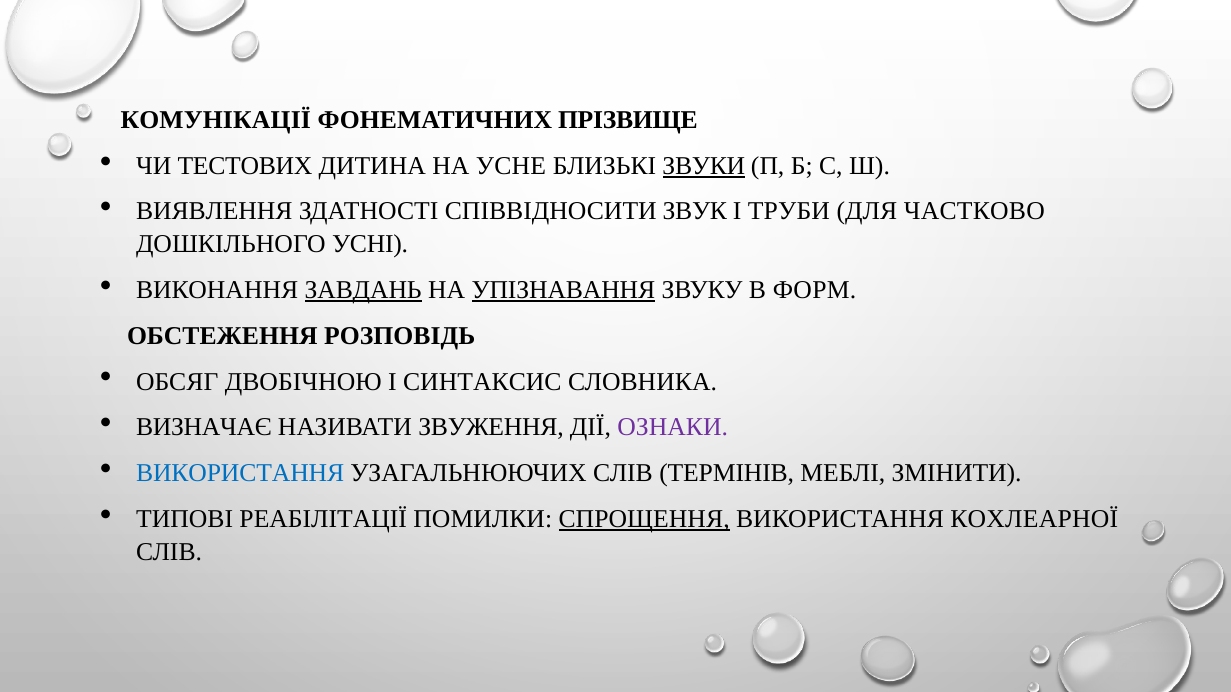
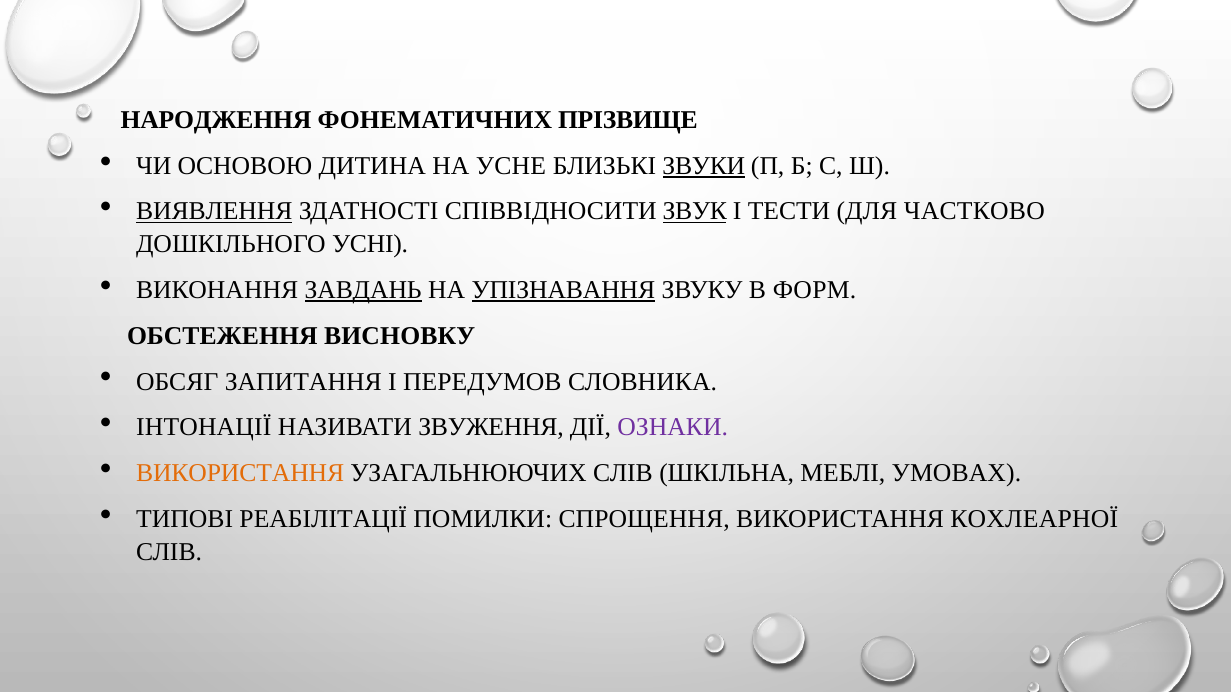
КОМУНІКАЦІЇ: КОМУНІКАЦІЇ -> НАРОДЖЕННЯ (216, 120)
ТЕСТОВИХ: ТЕСТОВИХ -> ОСНОВОЮ (245, 166)
ВИЯВЛЕННЯ underline: none -> present (214, 212)
ЗВУК underline: none -> present (695, 212)
ТРУБИ: ТРУБИ -> ТЕСТИ (789, 212)
РОЗПОВІДЬ: РОЗПОВІДЬ -> ВИСНОВКУ (400, 336)
ДВОБІЧНОЮ: ДВОБІЧНОЮ -> ЗАПИТАННЯ (303, 382)
СИНТАКСИС: СИНТАКСИС -> ПЕРЕДУМОВ (482, 382)
ВИЗНАЧАЄ: ВИЗНАЧАЄ -> ІНТОНАЦІЇ (204, 428)
ВИКОРИСТАННЯ colour: blue -> orange (240, 473)
ТЕРМІНІВ: ТЕРМІНІВ -> ШКІЛЬНА (727, 473)
ЗМІНИТИ: ЗМІНИТИ -> УМОВАХ (956, 473)
СПРОЩЕННЯ underline: present -> none (644, 519)
